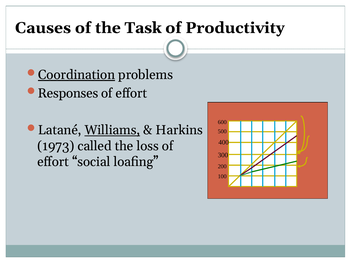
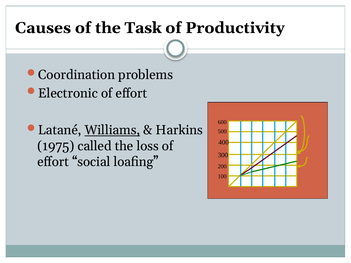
Coordination underline: present -> none (77, 75)
Responses: Responses -> Electronic (68, 93)
1973: 1973 -> 1975 (56, 146)
